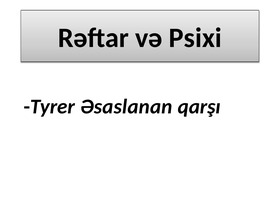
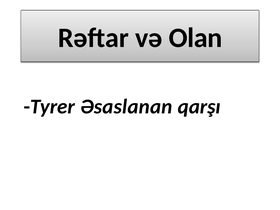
Psixi: Psixi -> Olan (196, 38)
